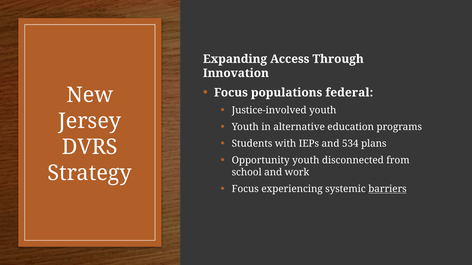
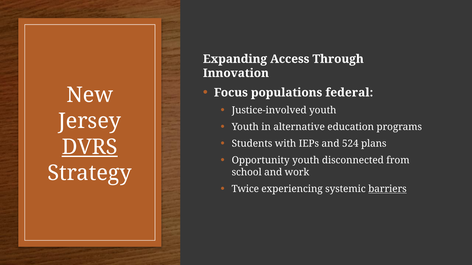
534: 534 -> 524 (350, 144)
DVRS underline: none -> present (90, 147)
Focus: Focus -> Twice (245, 189)
